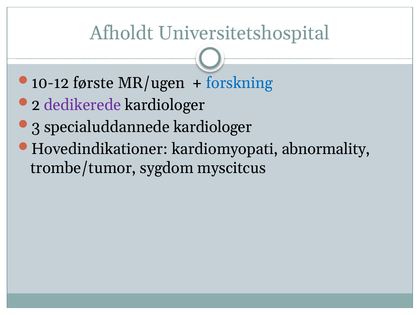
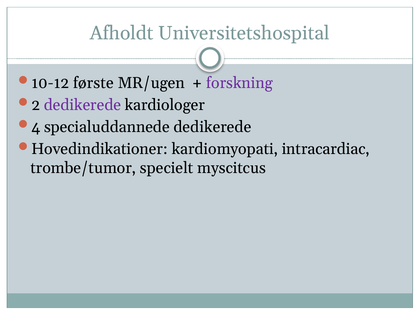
forskning colour: blue -> purple (239, 83)
3: 3 -> 4 (36, 127)
specialuddannede kardiologer: kardiologer -> dedikerede (212, 127)
abnormality: abnormality -> intracardiac (326, 149)
sygdom: sygdom -> specielt (167, 168)
